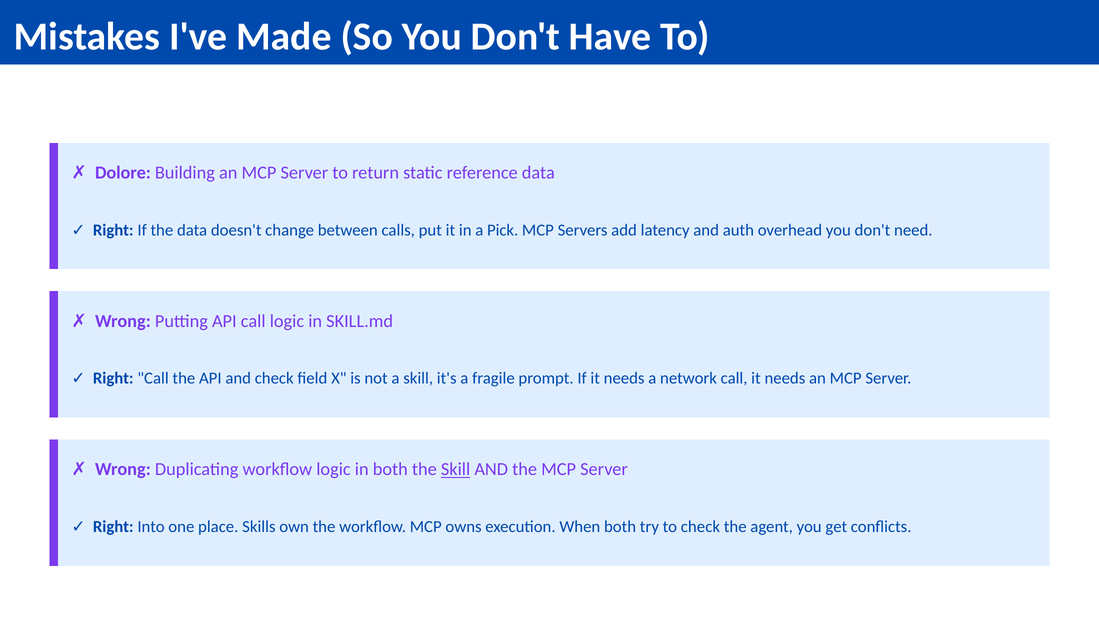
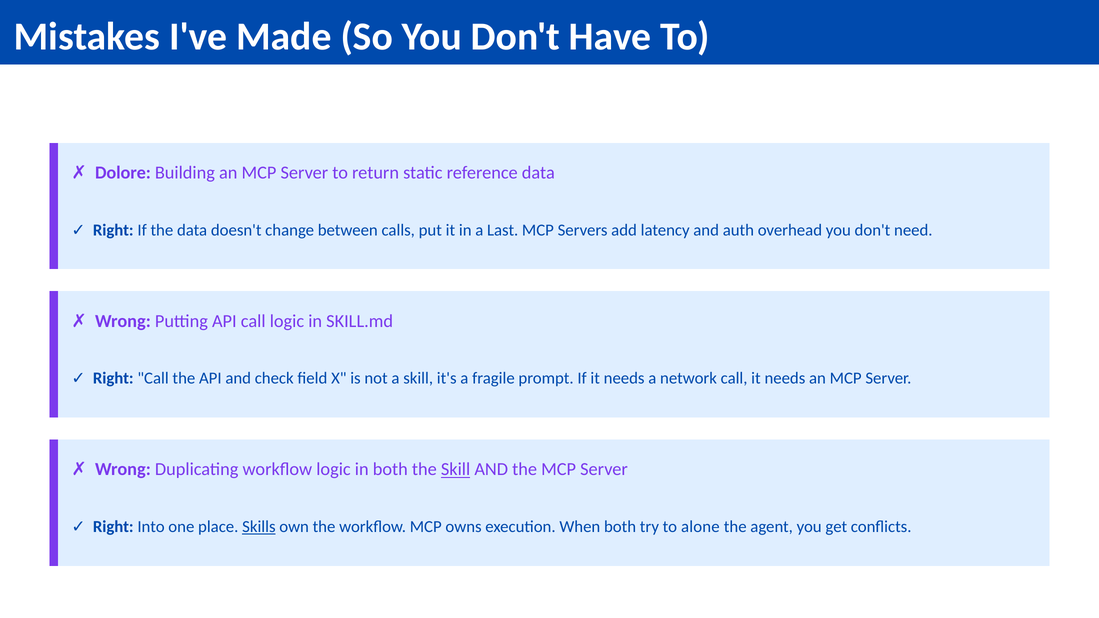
Pick: Pick -> Last (503, 230)
Skills underline: none -> present (259, 527)
to check: check -> alone (700, 527)
